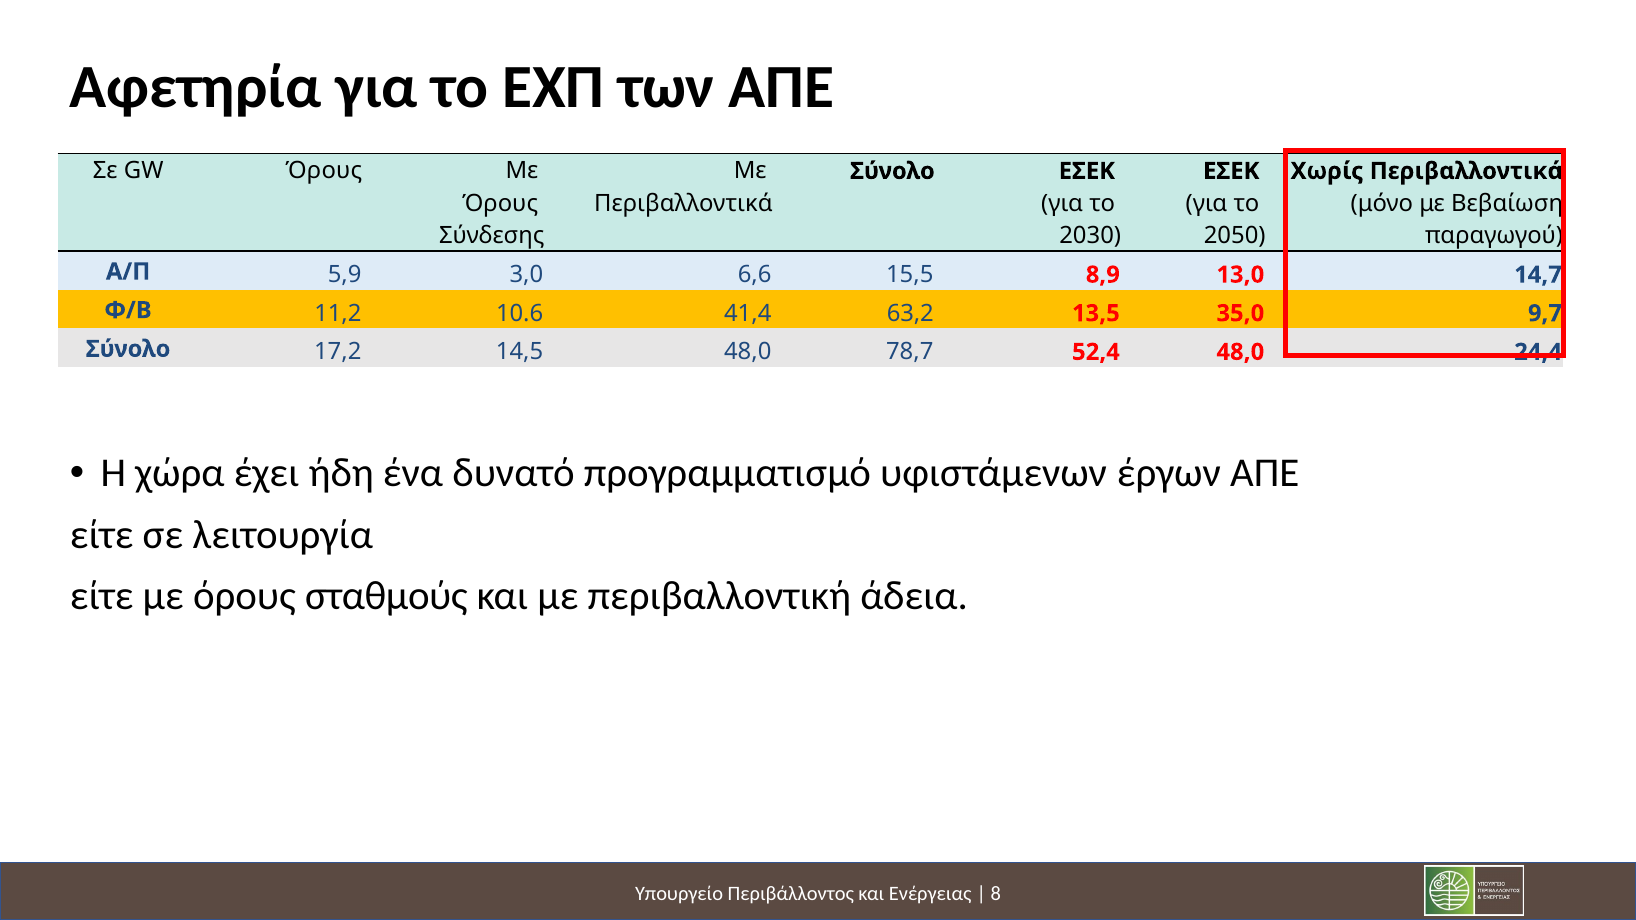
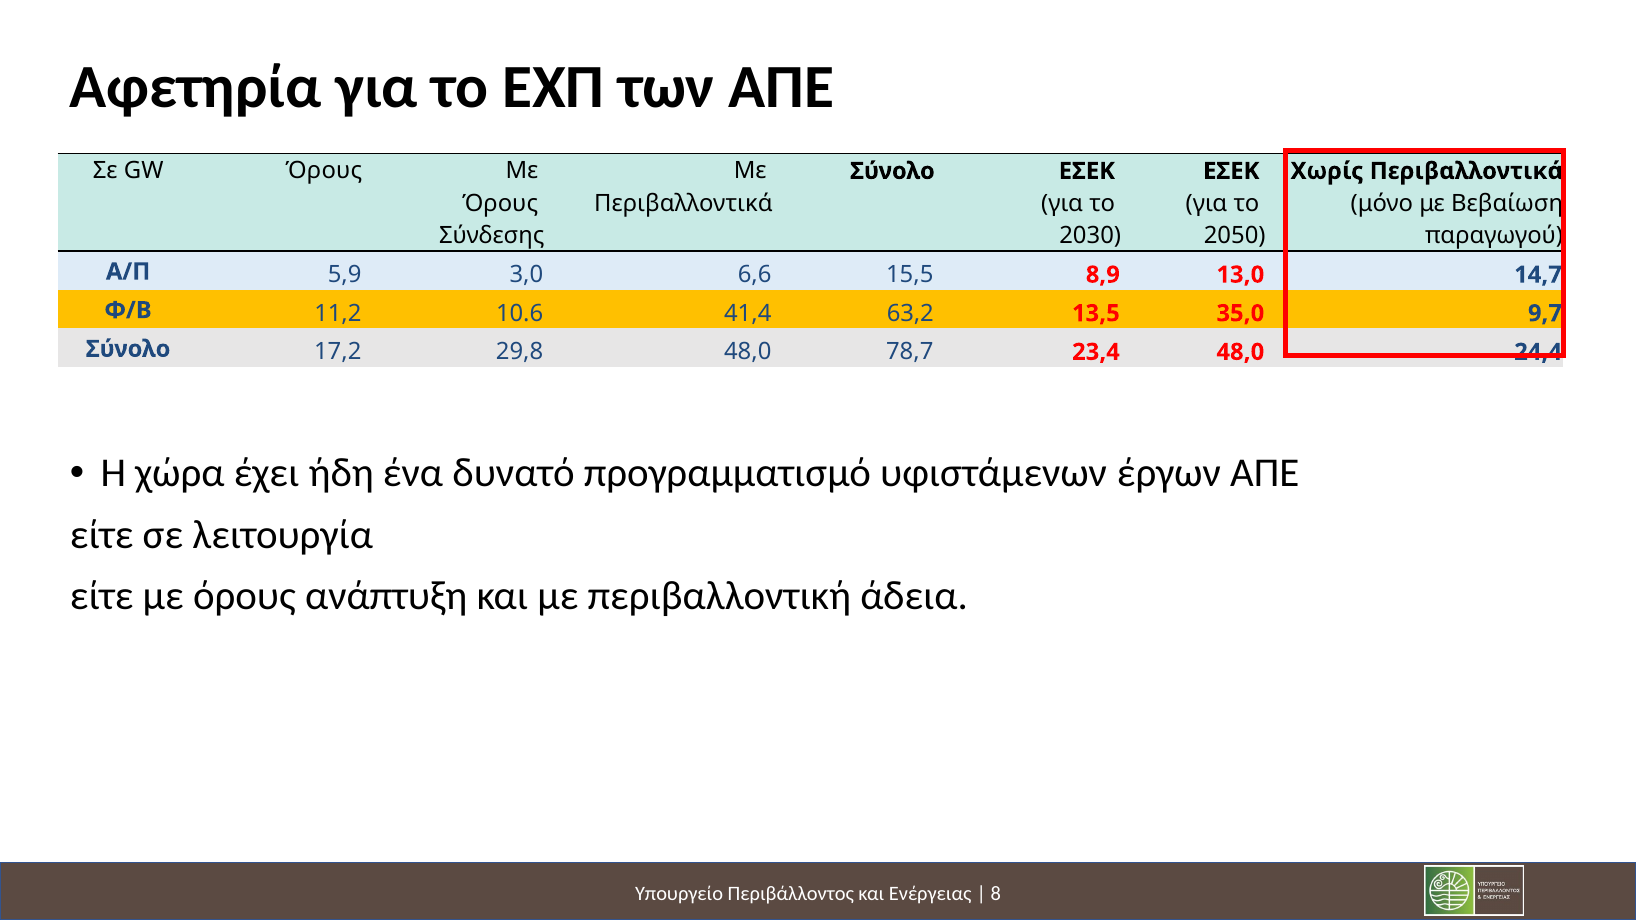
14,5: 14,5 -> 29,8 (520, 352)
52,4: 52,4 -> 23,4 (1096, 352)
σταθμούς: σταθμούς -> ανάπτυξη (386, 596)
